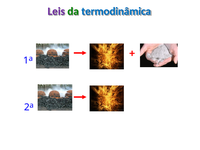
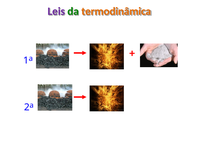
termodinâmica colour: blue -> orange (116, 11)
